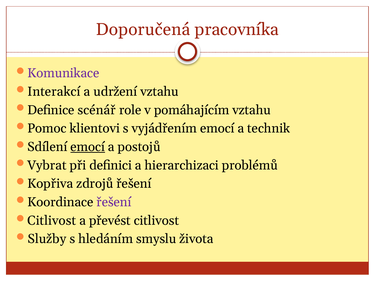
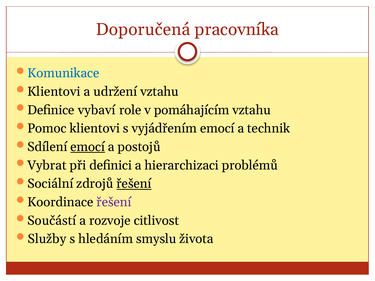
Komunikace colour: purple -> blue (63, 73)
Interakcí: Interakcí -> Klientovi (54, 92)
scénář: scénář -> vybaví (97, 110)
Kopřiva: Kopřiva -> Sociální (50, 184)
řešení underline: none -> present (134, 184)
Citlivost: Citlivost -> Součástí (52, 221)
převést: převést -> rozvoje (110, 221)
